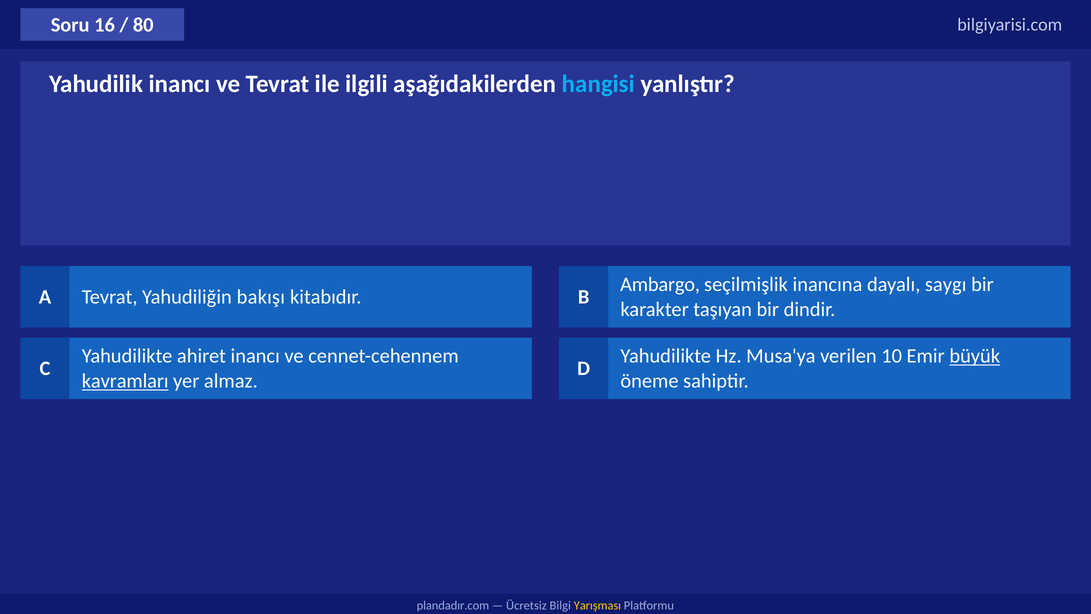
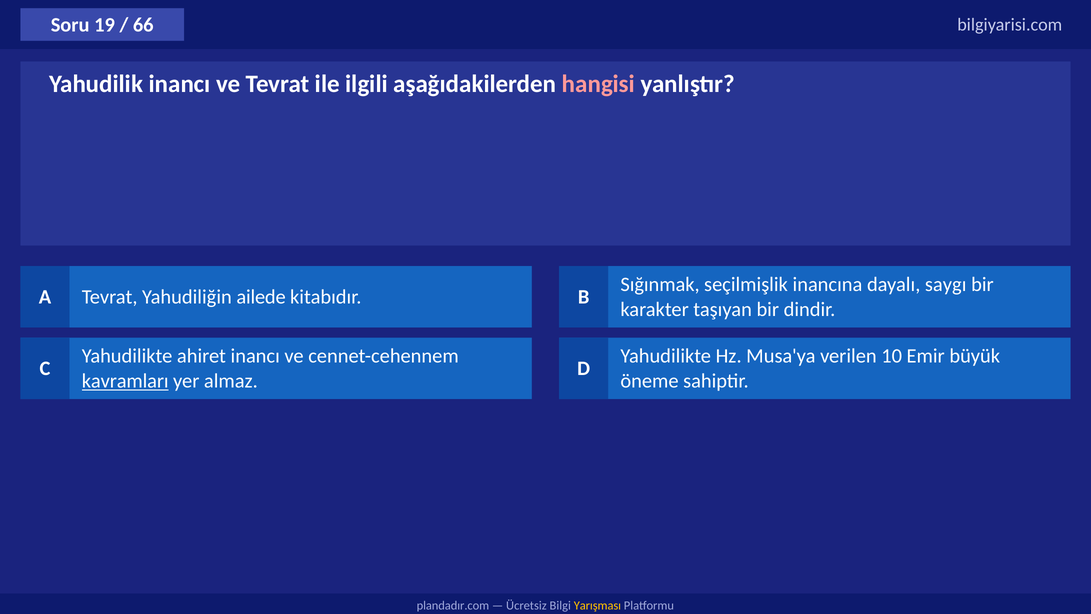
16: 16 -> 19 (105, 25)
80: 80 -> 66 (143, 25)
hangisi colour: light blue -> pink (598, 84)
Ambargo: Ambargo -> Sığınmak (660, 284)
bakışı: bakışı -> ailede (261, 297)
büyük underline: present -> none (975, 356)
